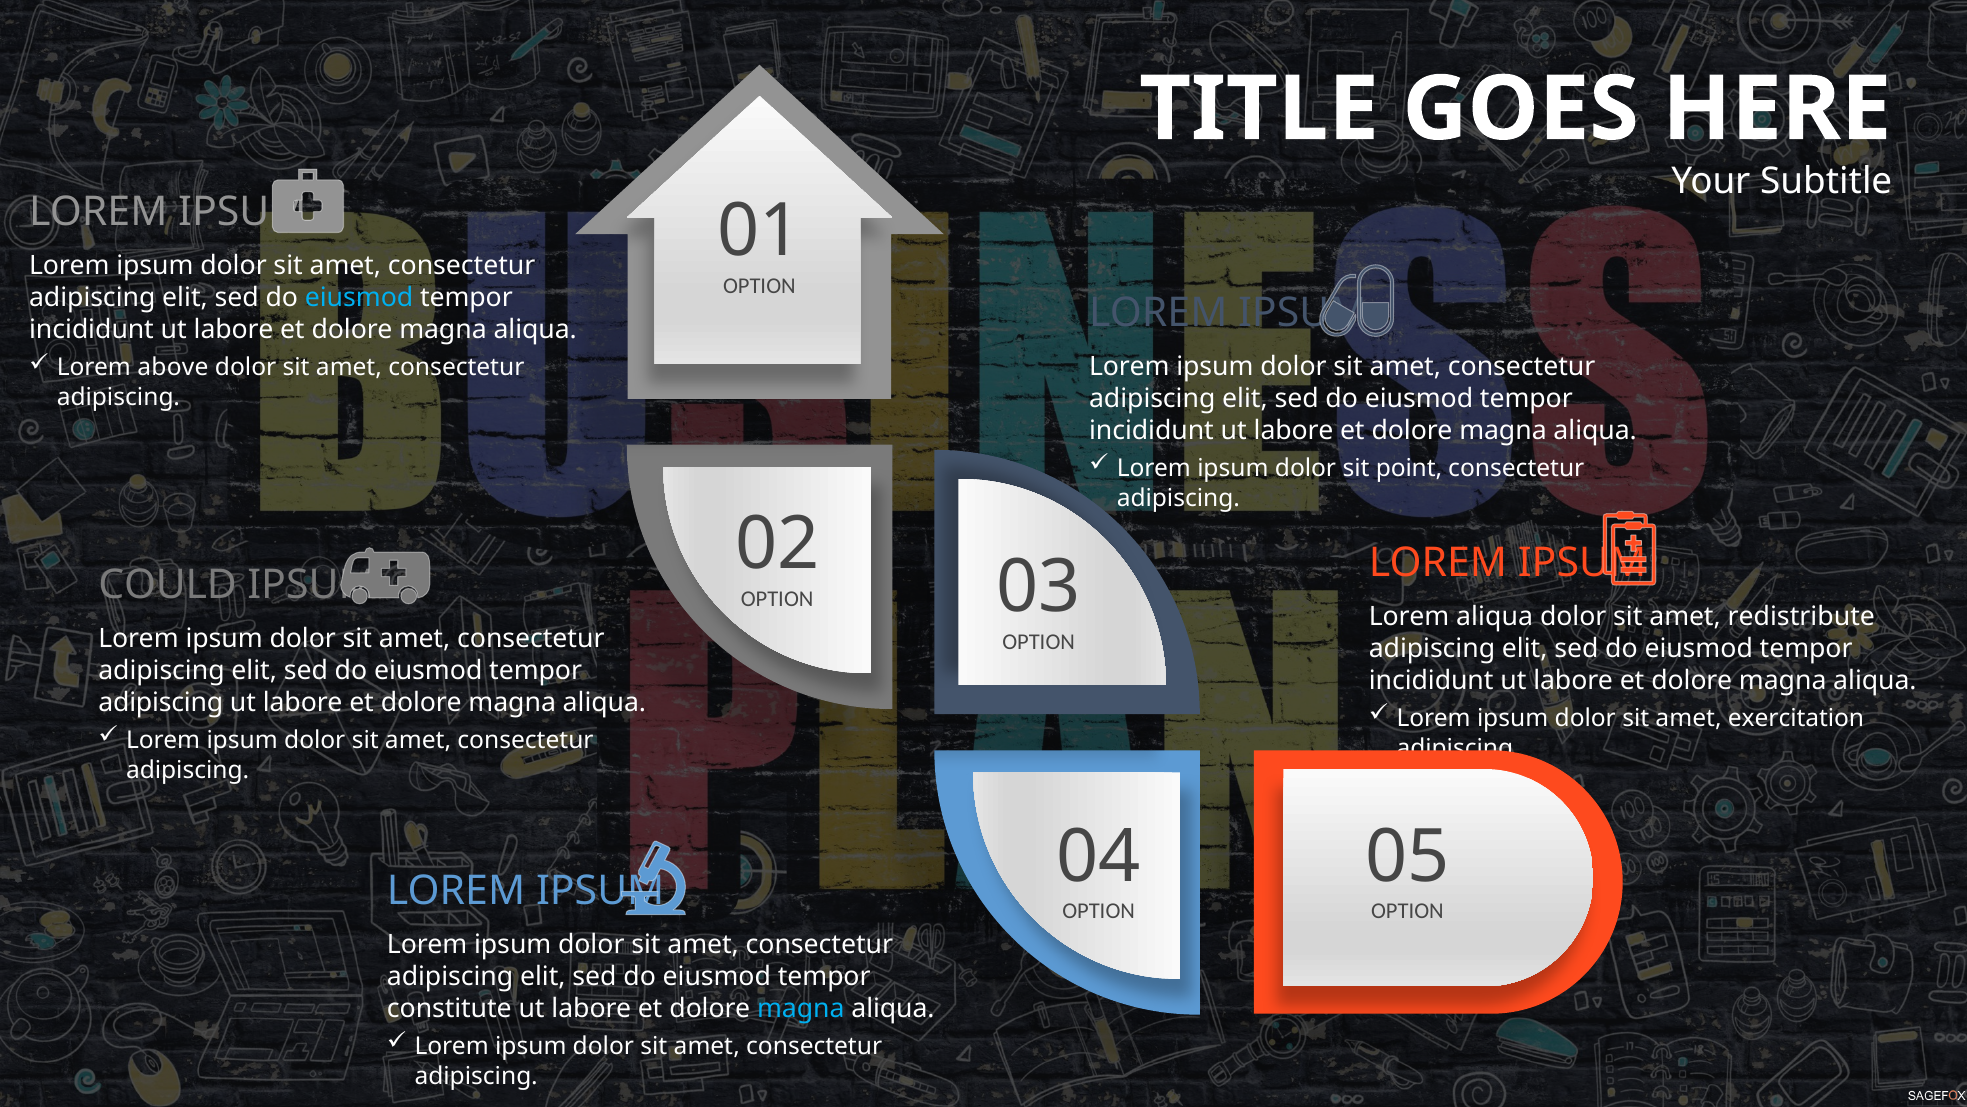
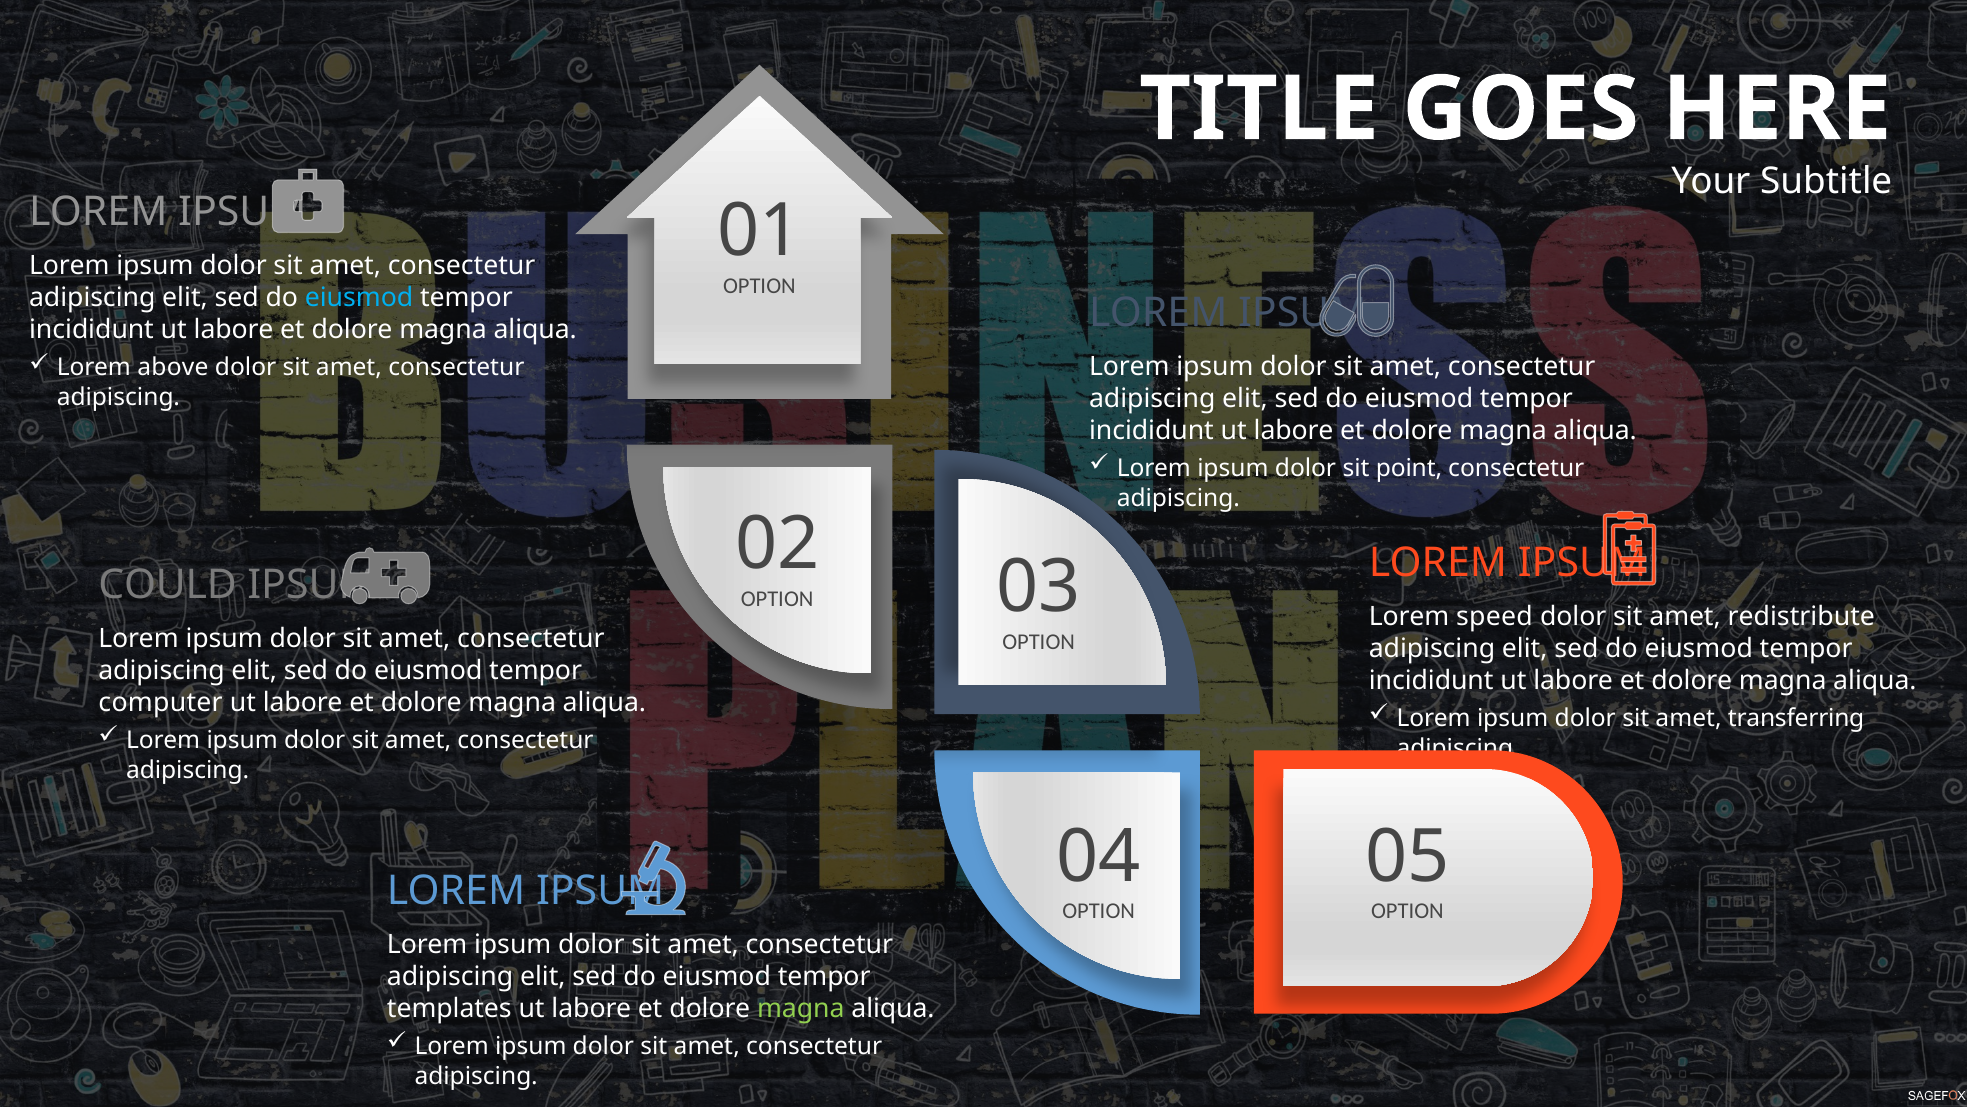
Lorem aliqua: aliqua -> speed (1495, 616)
adipiscing: adipiscing -> computer (161, 702)
exercitation: exercitation -> transferring (1796, 718)
constitute: constitute -> templates (449, 1008)
magna colour: light blue -> light green (801, 1008)
